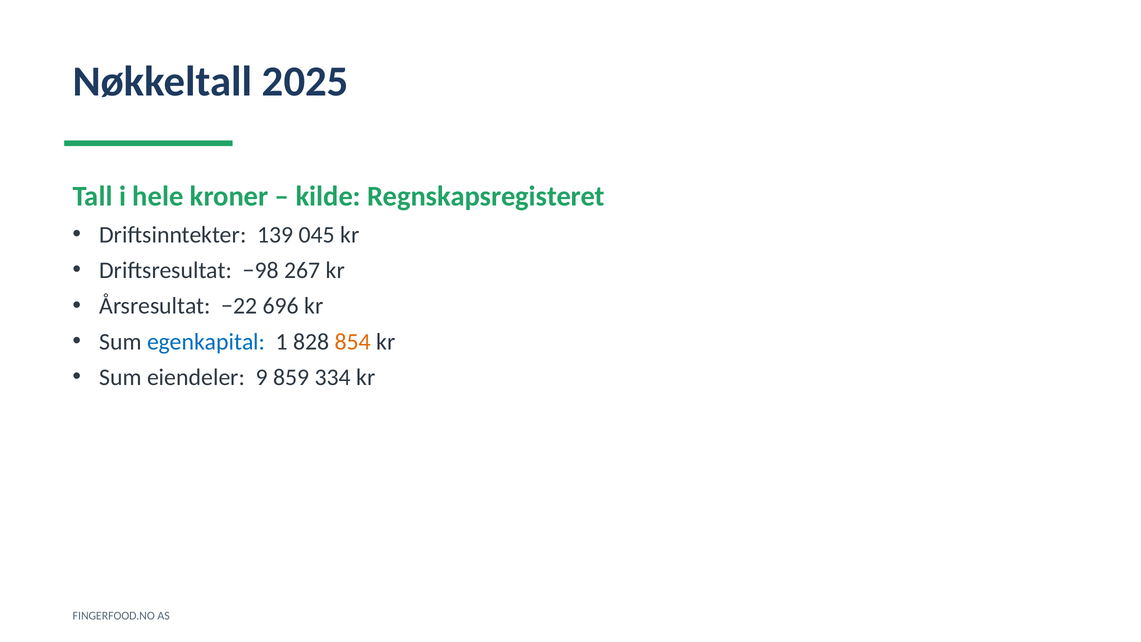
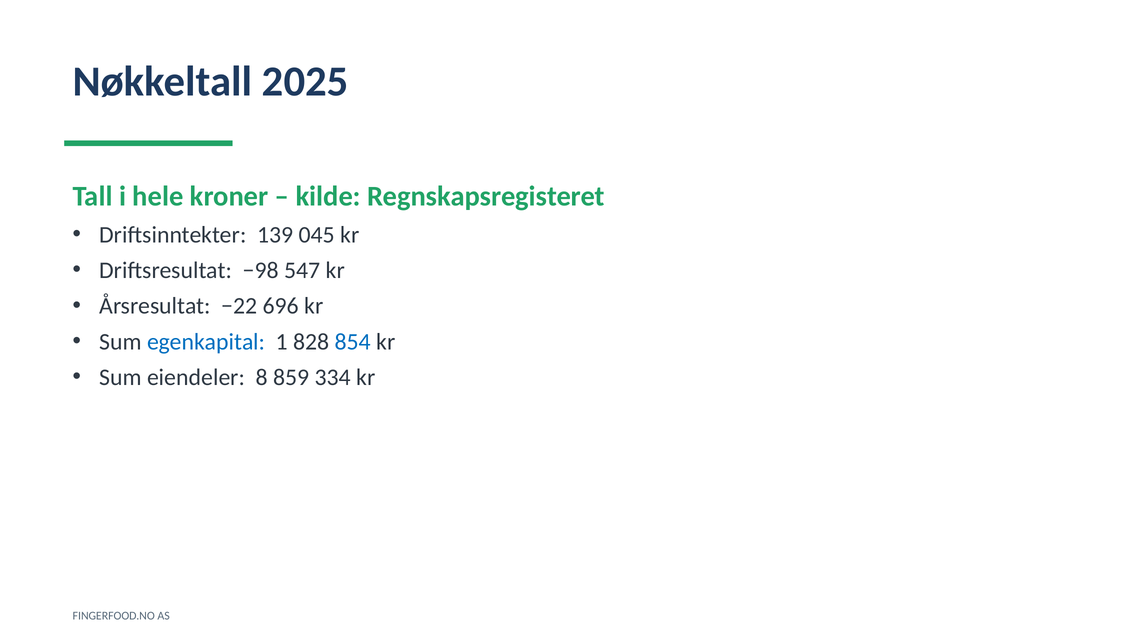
267: 267 -> 547 (302, 270)
854 colour: orange -> blue (353, 342)
9: 9 -> 8 (262, 377)
